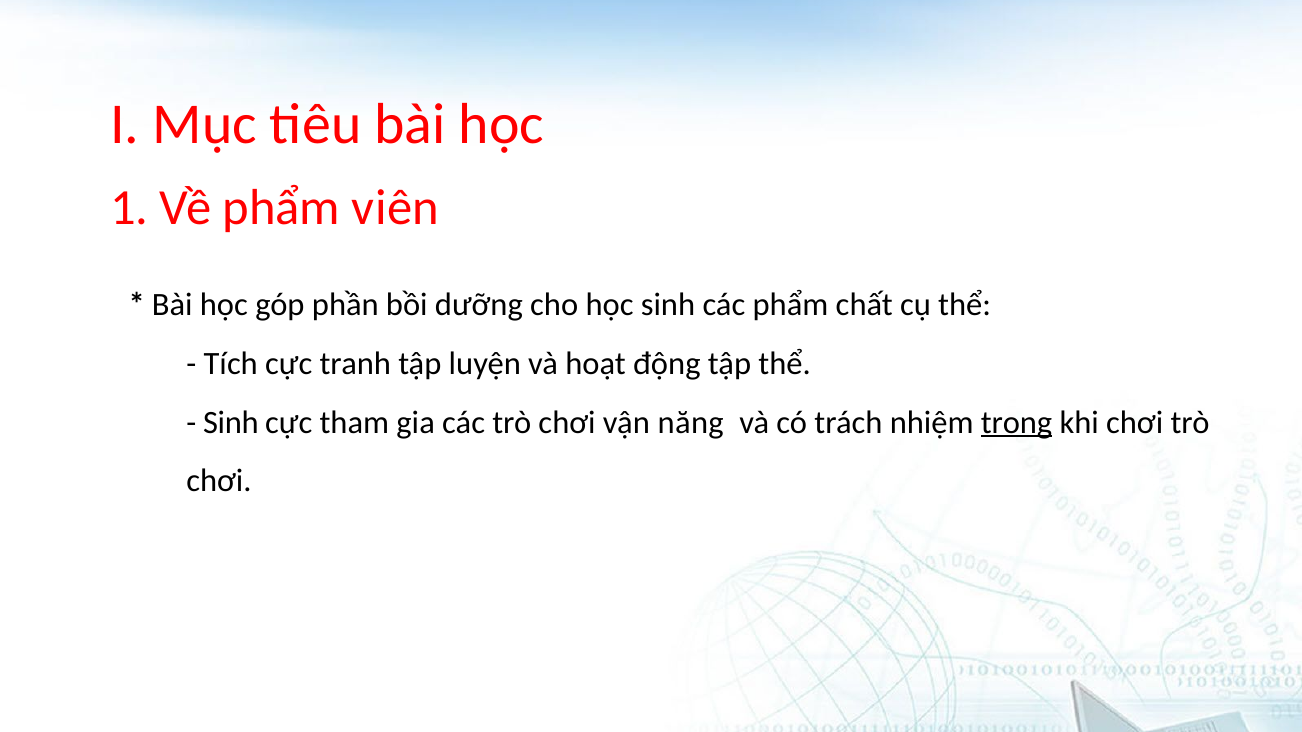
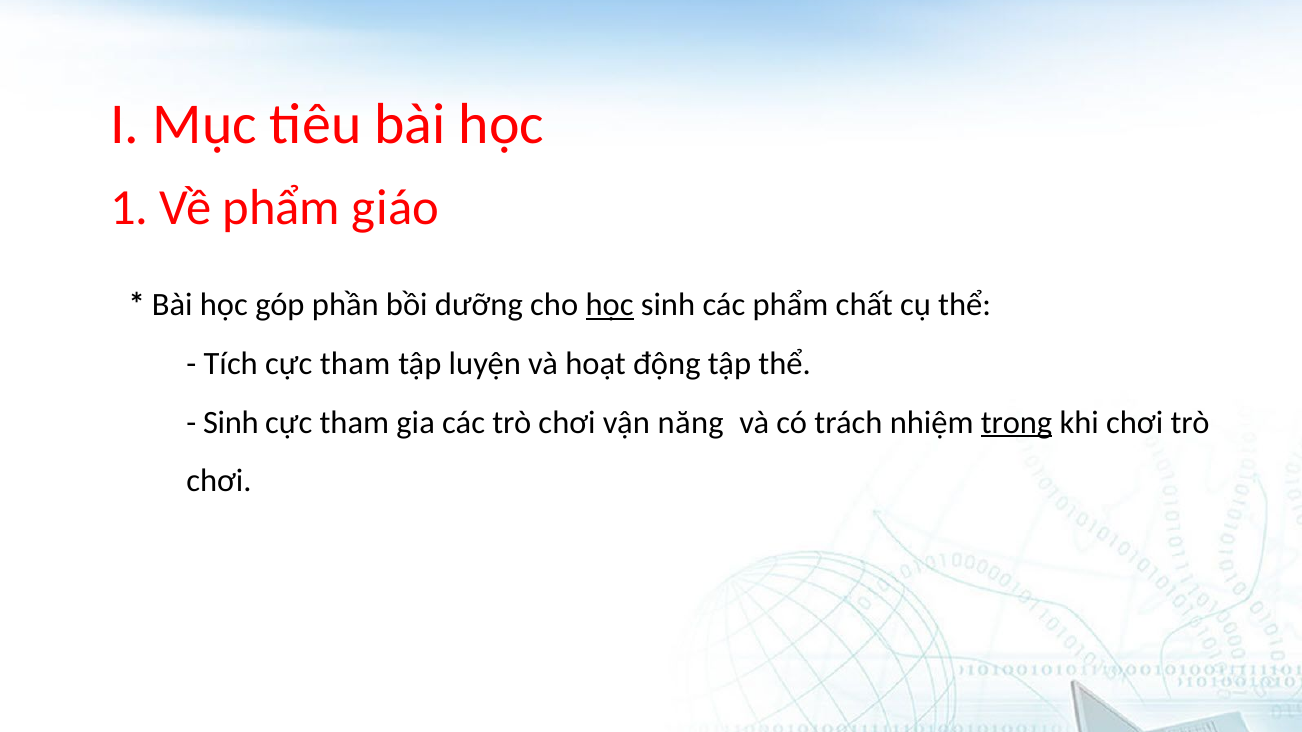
viên: viên -> giáo (396, 208)
học underline: none -> present (610, 305)
Tích cực tranh: tranh -> tham (355, 364)
